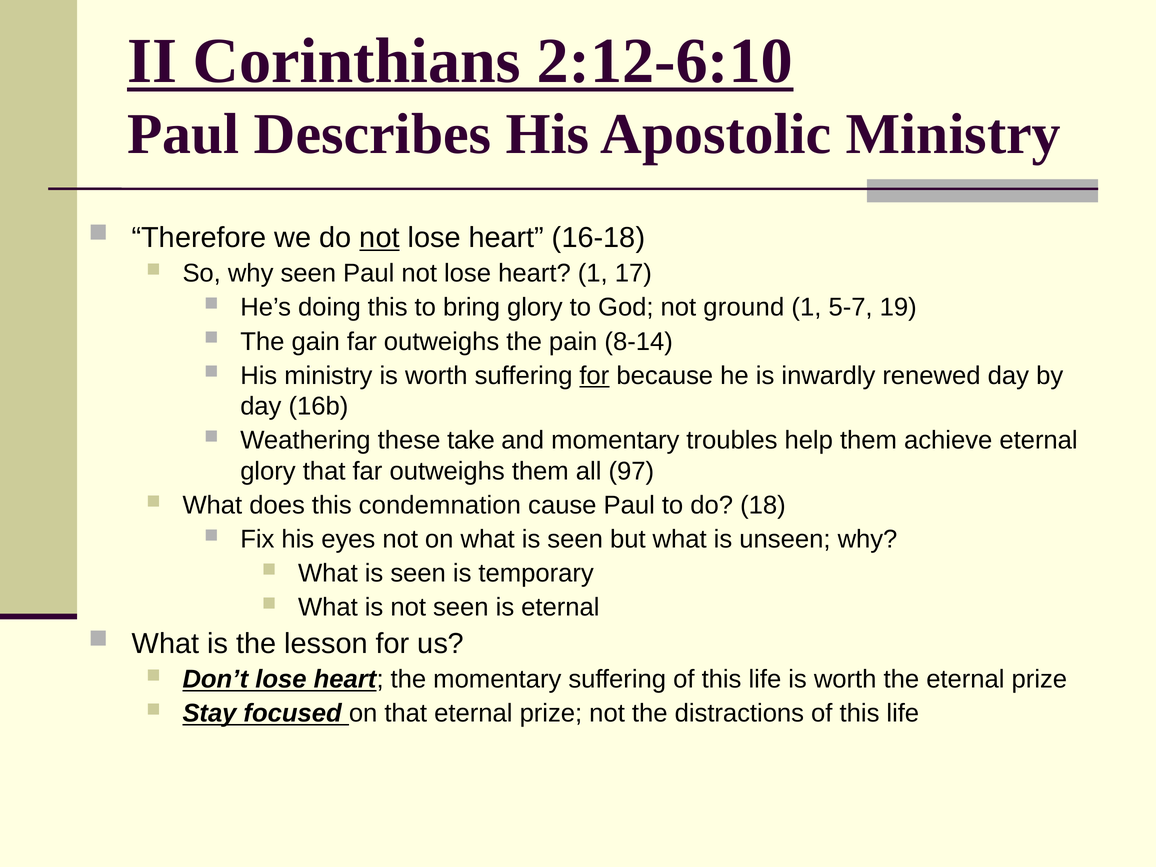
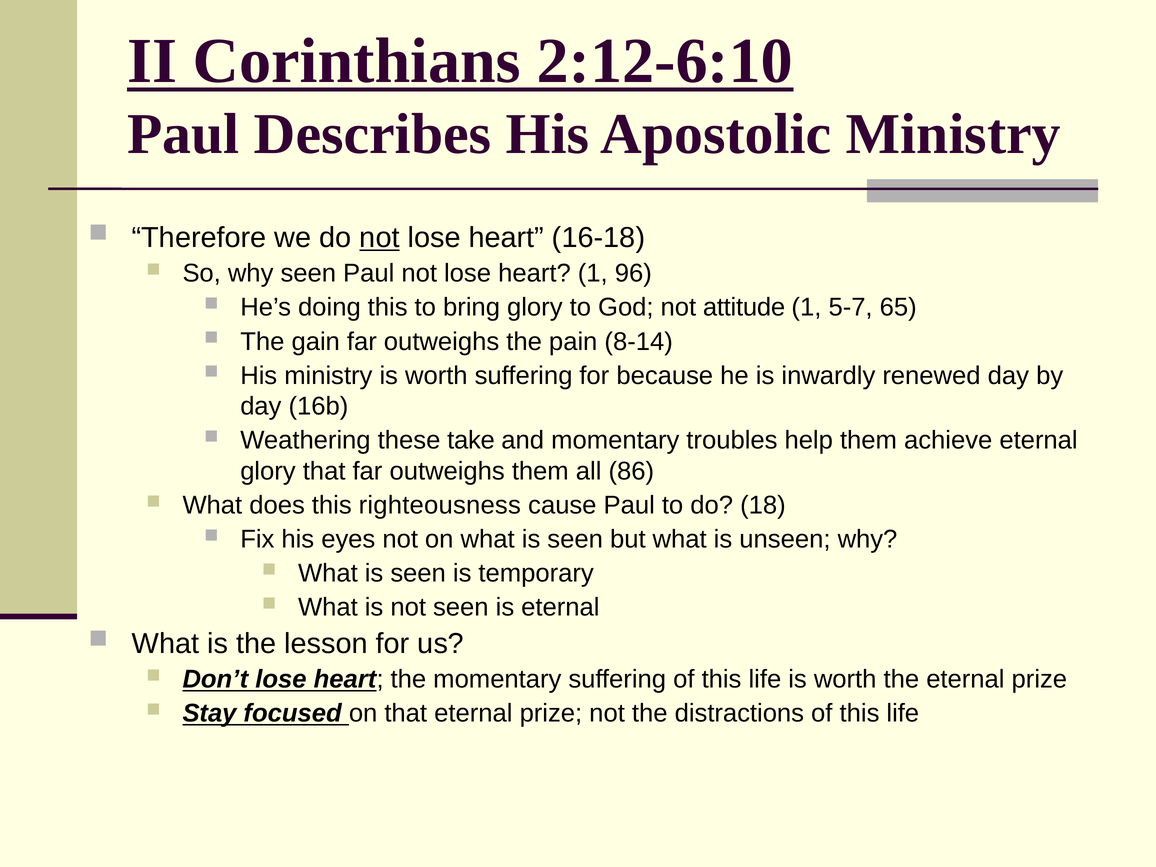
17: 17 -> 96 (633, 273)
ground: ground -> attitude (744, 308)
19: 19 -> 65 (898, 308)
for underline: present -> none (594, 376)
97: 97 -> 86 (631, 471)
condemnation: condemnation -> righteousness (440, 505)
